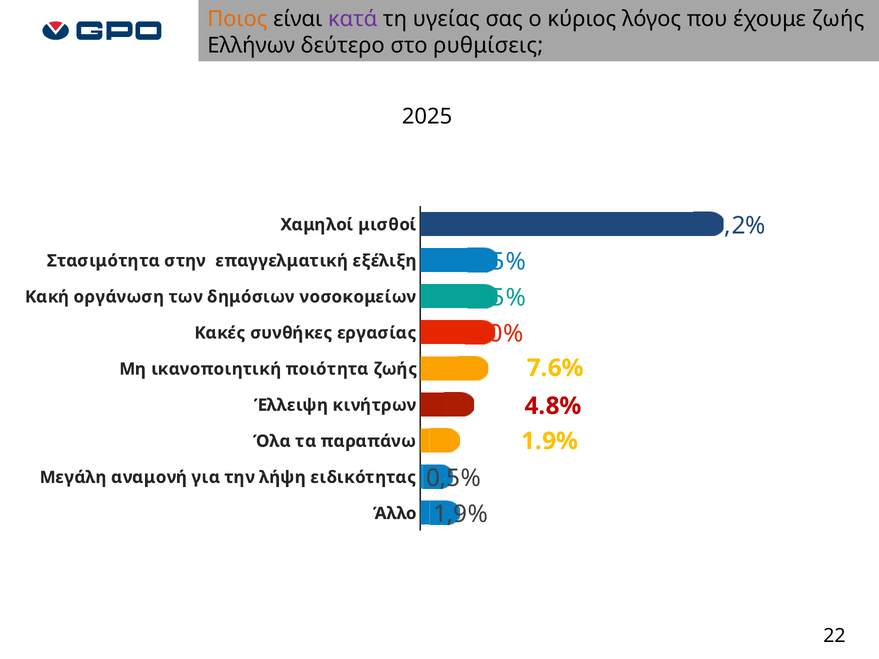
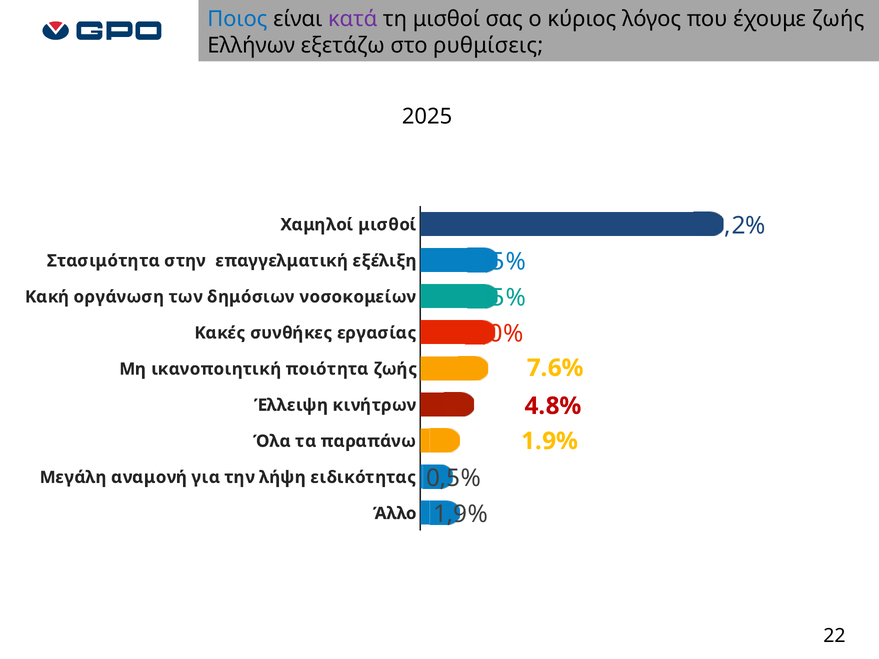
Ποιος colour: orange -> blue (237, 19)
τη υγείας: υγείας -> μισθοί (446, 19)
δεύτερο: δεύτερο -> εξετάζω (343, 45)
